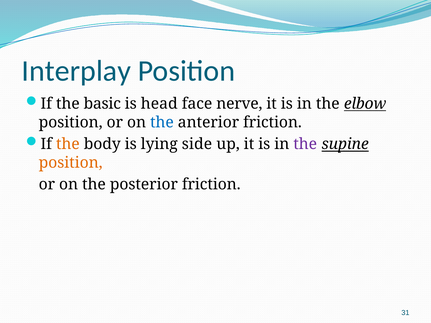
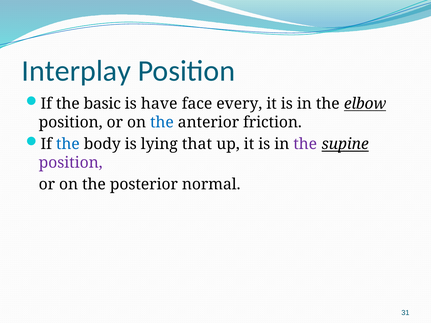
head: head -> have (159, 104)
nerve: nerve -> every (239, 104)
the colour: orange -> blue (68, 144)
side: side -> that (197, 144)
position colour: orange -> purple (71, 163)
posterior friction: friction -> normal (211, 185)
